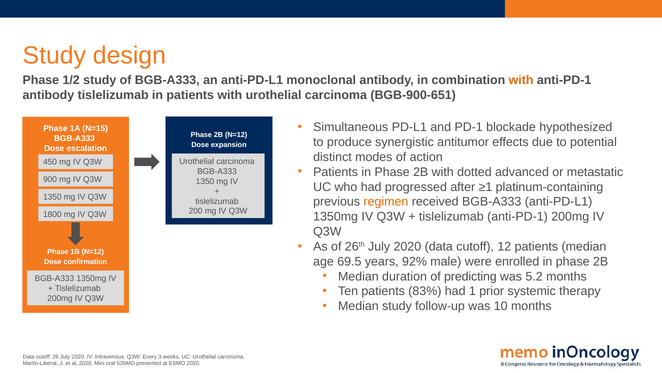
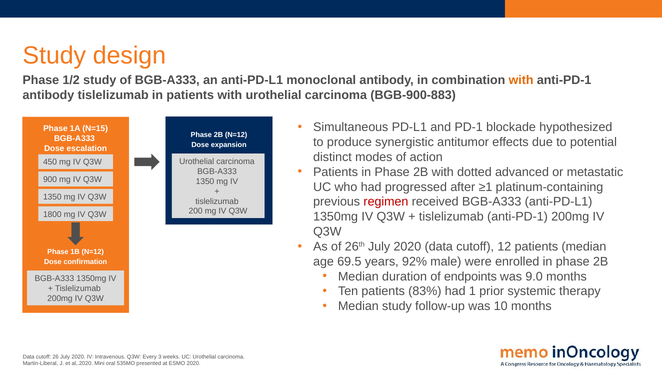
BGB-900-651: BGB-900-651 -> BGB-900-883 (413, 95)
regimen colour: orange -> red (386, 202)
predicting: predicting -> endpoints (470, 276)
5.2: 5.2 -> 9.0 (534, 276)
